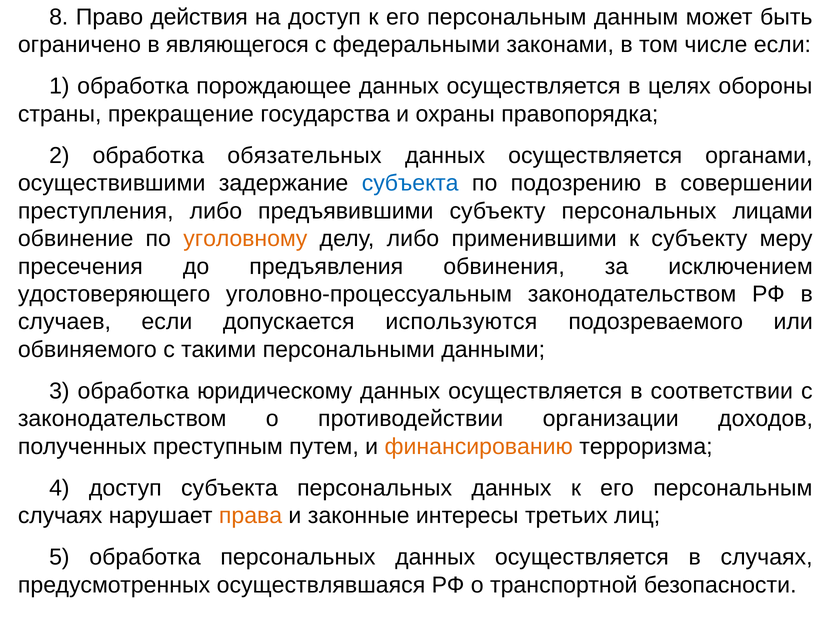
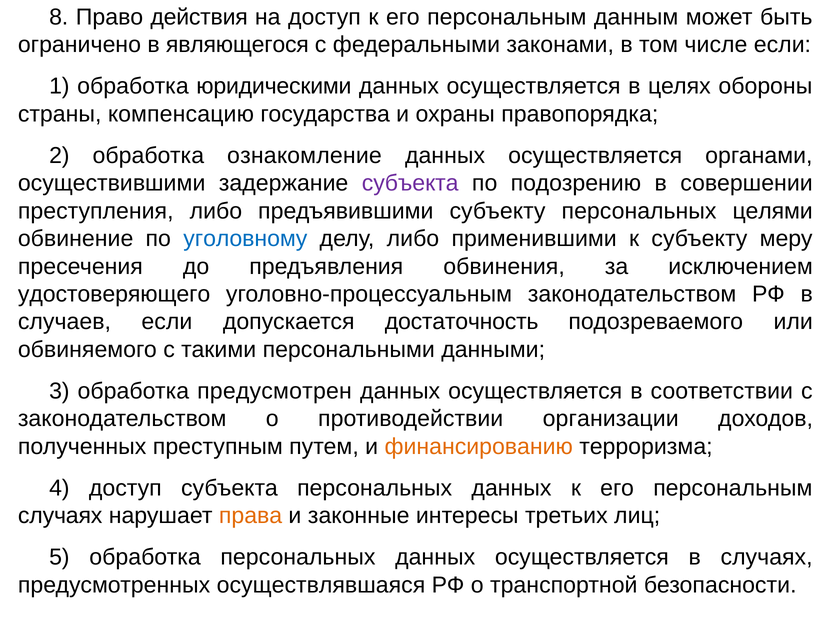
порождающее: порождающее -> юридическими (274, 86)
прекращение: прекращение -> компенсацию (181, 114)
обязательных: обязательных -> ознакомление (304, 156)
субъекта colour: blue -> purple (410, 183)
лицами: лицами -> целями (773, 211)
уголовному colour: orange -> blue (245, 239)
используются: используются -> достаточность (462, 322)
юридическому: юридическому -> предусмотрен (274, 391)
